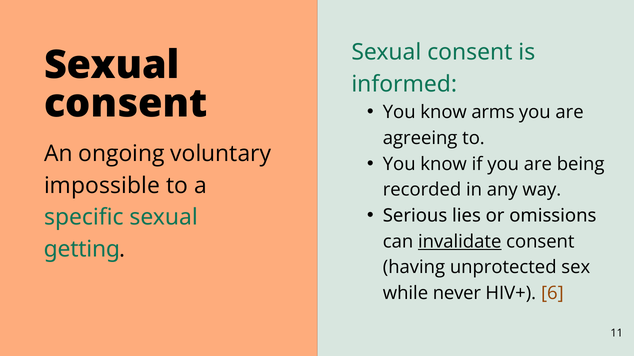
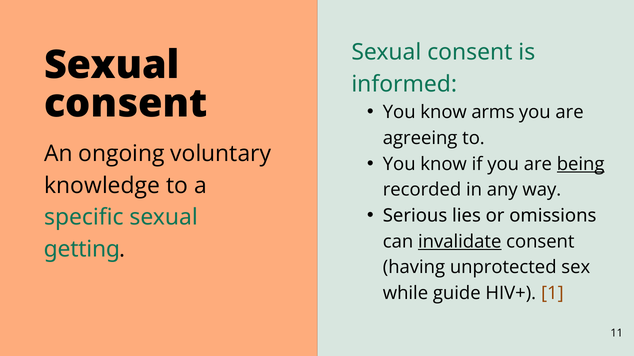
being underline: none -> present (581, 164)
impossible: impossible -> knowledge (102, 186)
never: never -> guide (457, 294)
6: 6 -> 1 (552, 294)
